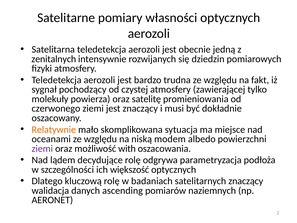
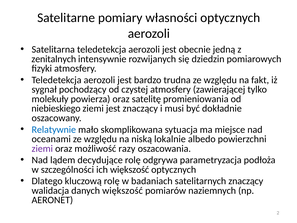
czerwonego: czerwonego -> niebieskiego (56, 108)
Relatywnie colour: orange -> blue (54, 129)
modem: modem -> lokalnie (170, 139)
with: with -> razy (127, 148)
danych ascending: ascending -> większość (123, 190)
